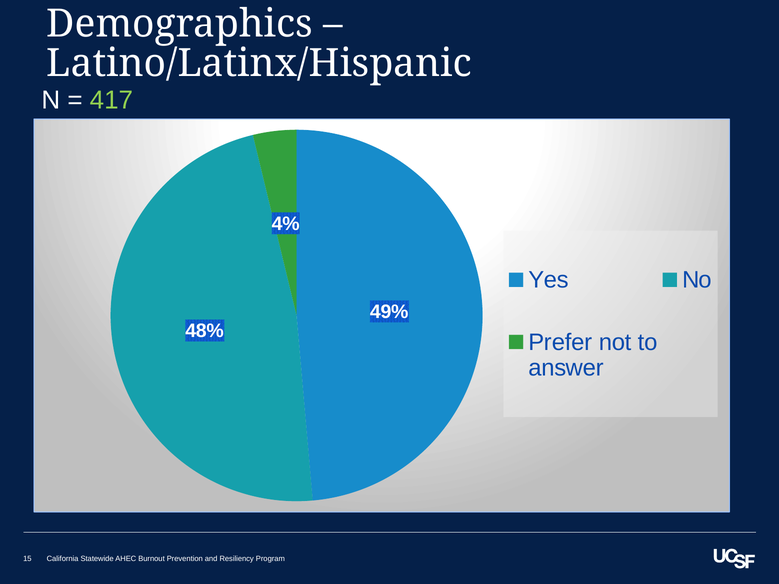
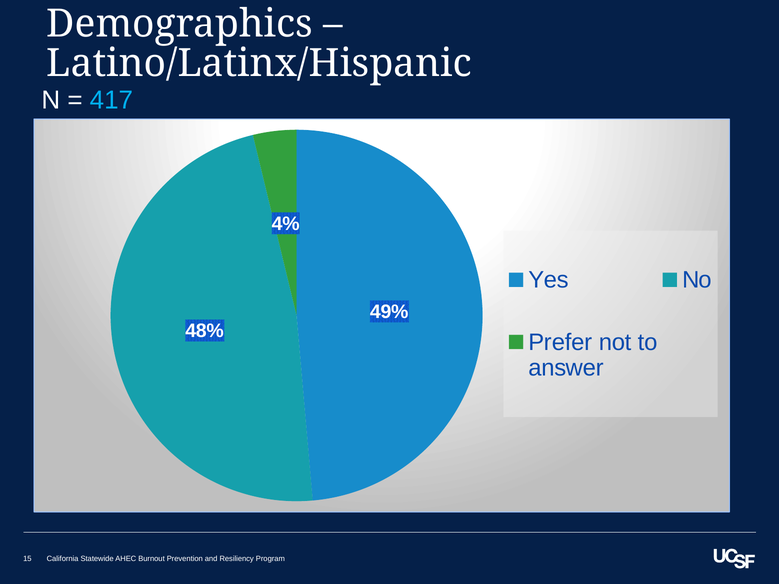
417 colour: light green -> light blue (111, 100)
